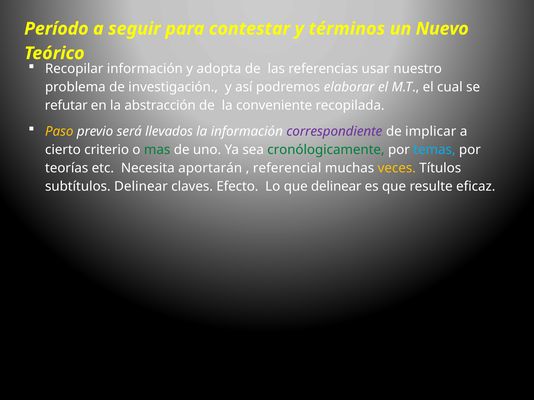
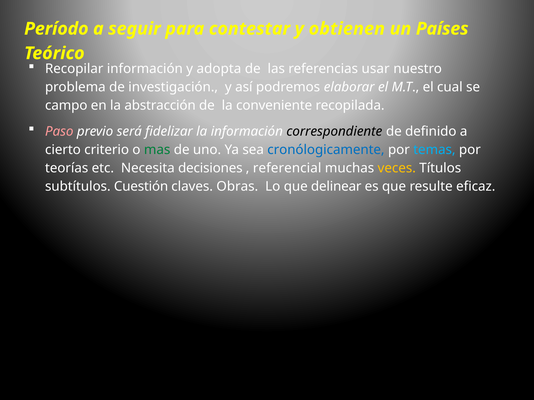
términos: términos -> obtienen (347, 29)
Nuevo: Nuevo -> Países (442, 29)
refutar: refutar -> campo (66, 106)
Paso colour: yellow -> pink (59, 132)
llevados: llevados -> fidelizar (169, 132)
correspondiente colour: purple -> black (334, 132)
implicar: implicar -> definido (431, 132)
cronólogicamente colour: green -> blue (326, 150)
aportarán: aportarán -> decisiones (210, 168)
subtítulos Delinear: Delinear -> Cuestión (141, 187)
Efecto: Efecto -> Obras (237, 187)
